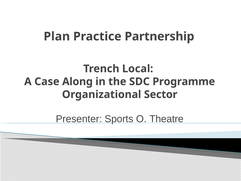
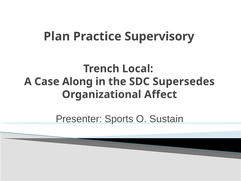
Partnership: Partnership -> Supervisory (159, 36)
Programme: Programme -> Supersedes (184, 81)
Sector: Sector -> Affect (161, 94)
Theatre: Theatre -> Sustain (166, 119)
